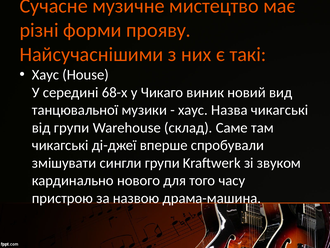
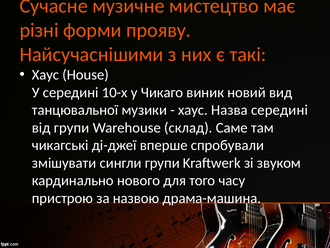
68-х: 68-х -> 10-х (115, 92)
Назва чикагські: чикагські -> середині (280, 110)
